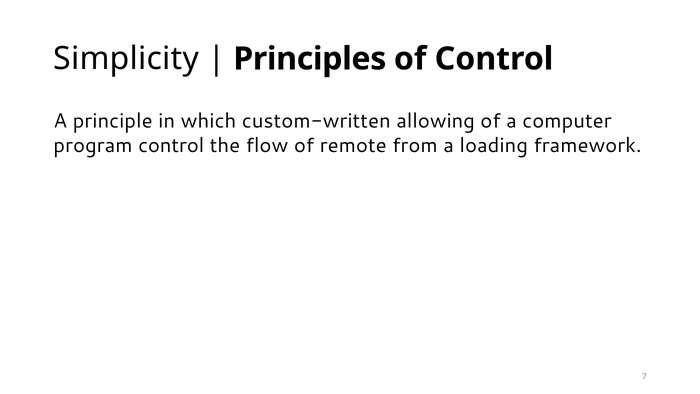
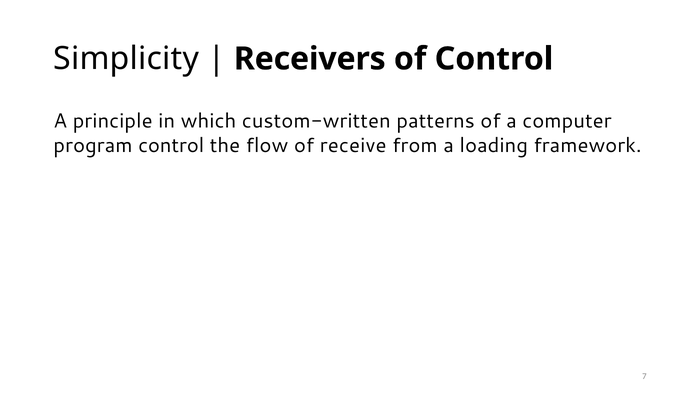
Principles: Principles -> Receivers (310, 59)
allowing: allowing -> patterns (436, 121)
remote: remote -> receive (353, 146)
